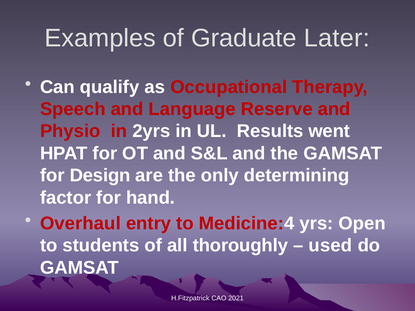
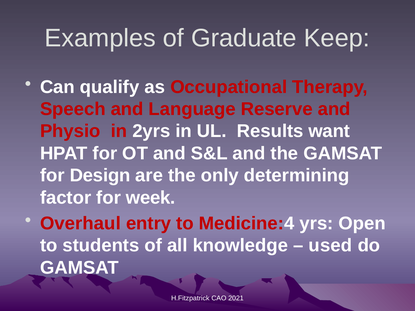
Later: Later -> Keep (337, 38)
went: went -> want (329, 131)
hand: hand -> week (151, 198)
thoroughly: thoroughly -> knowledge (240, 246)
